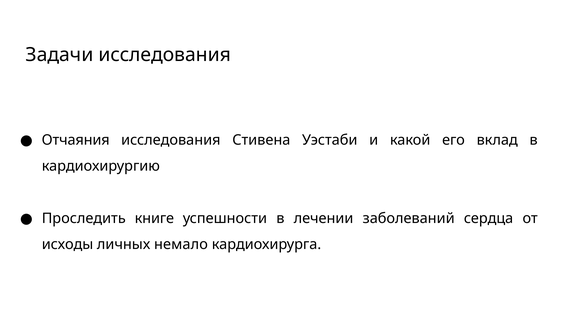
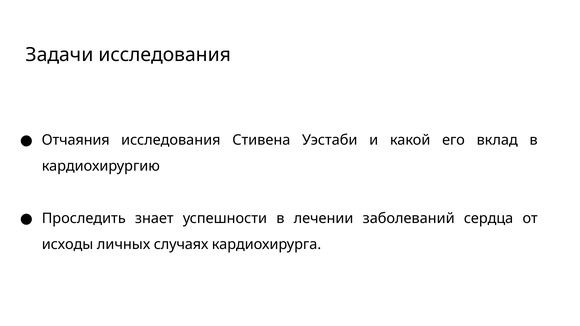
книге: книге -> знает (154, 218)
немало: немало -> случаях (181, 245)
